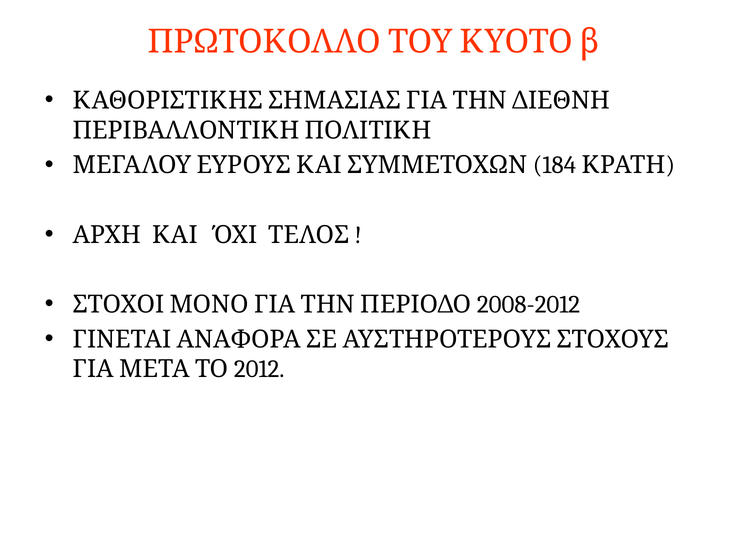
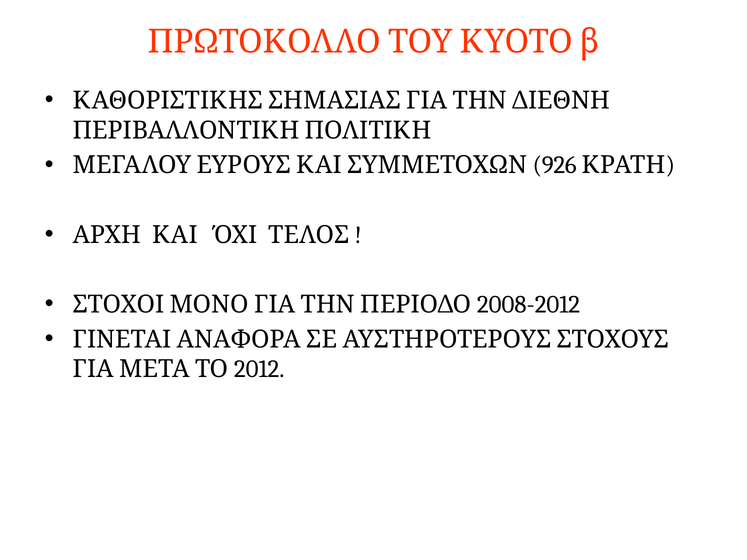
184: 184 -> 926 (555, 165)
